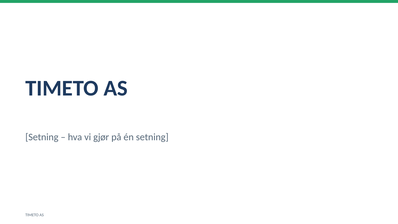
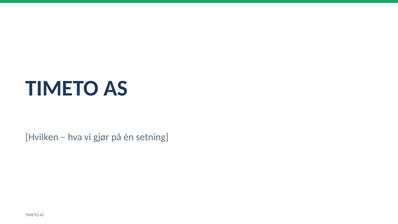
Setning: Setning -> Hvilken (42, 137)
